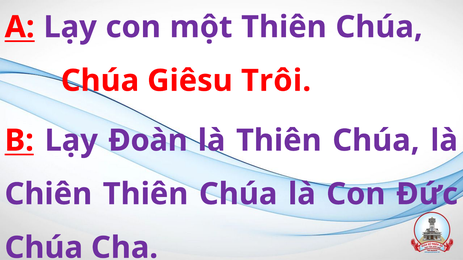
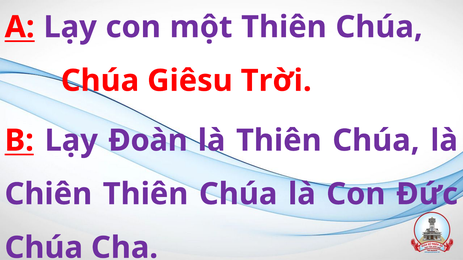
Trôi: Trôi -> Trời (276, 81)
